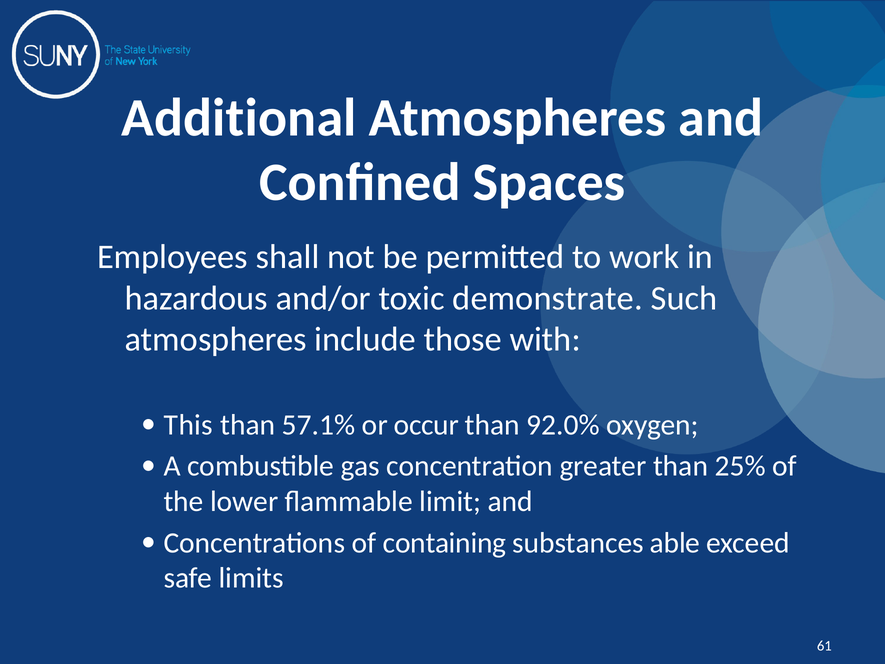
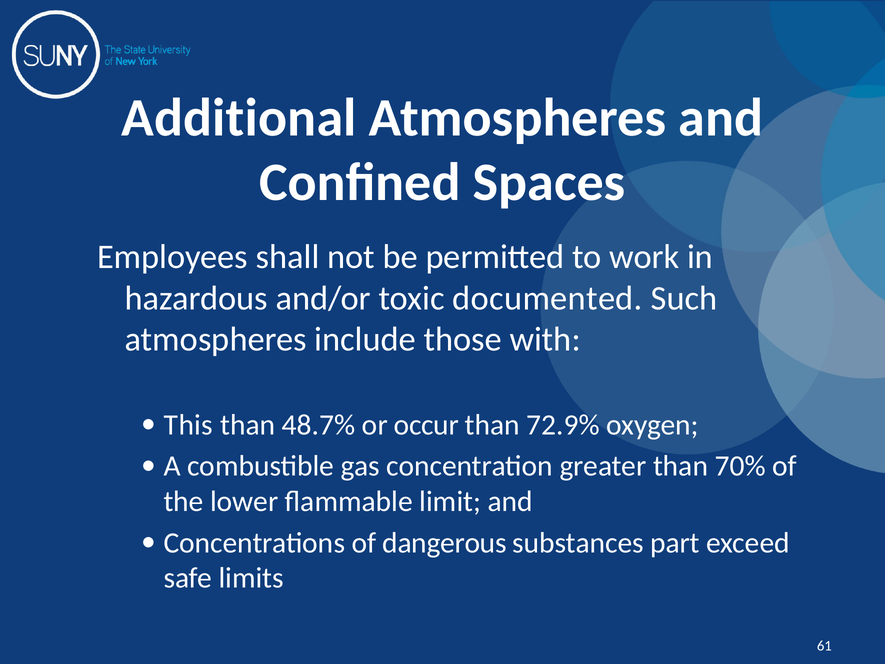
demonstrate: demonstrate -> documented (547, 298)
57.1%: 57.1% -> 48.7% (319, 425)
92.0%: 92.0% -> 72.9% (563, 425)
25%: 25% -> 70% (740, 466)
containing: containing -> dangerous (445, 543)
able: able -> part (675, 543)
